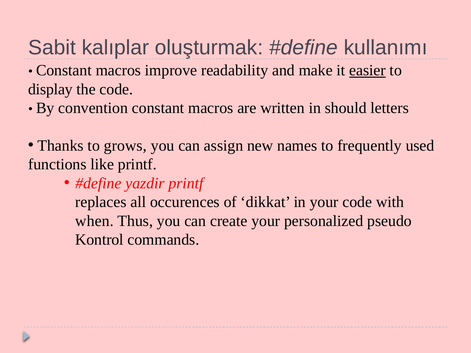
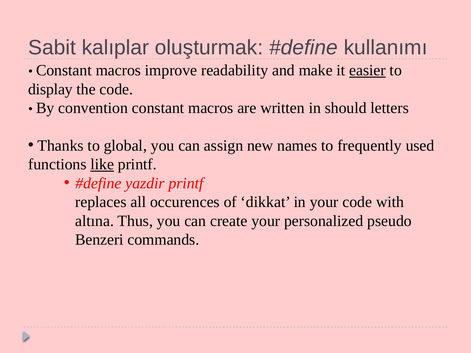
grows: grows -> global (125, 146)
like underline: none -> present (102, 165)
when: when -> altına (95, 221)
Kontrol: Kontrol -> Benzeri (99, 240)
